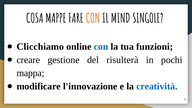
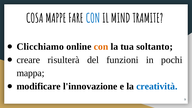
CON colour: orange -> blue (93, 18)
SINGOLE: SINGOLE -> TRAMITE (148, 18)
con colour: blue -> orange (101, 47)
funzioni: funzioni -> soltanto (155, 47)
gestione: gestione -> risulterà (64, 60)
risulterà: risulterà -> funzioni (122, 60)
